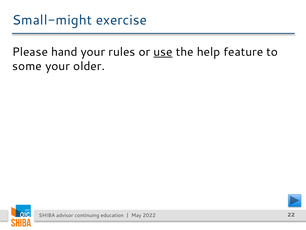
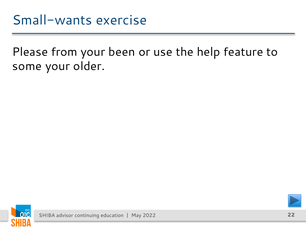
Small-might: Small-might -> Small-wants (52, 20)
hand: hand -> from (64, 52)
rules: rules -> been (122, 52)
use underline: present -> none (163, 52)
